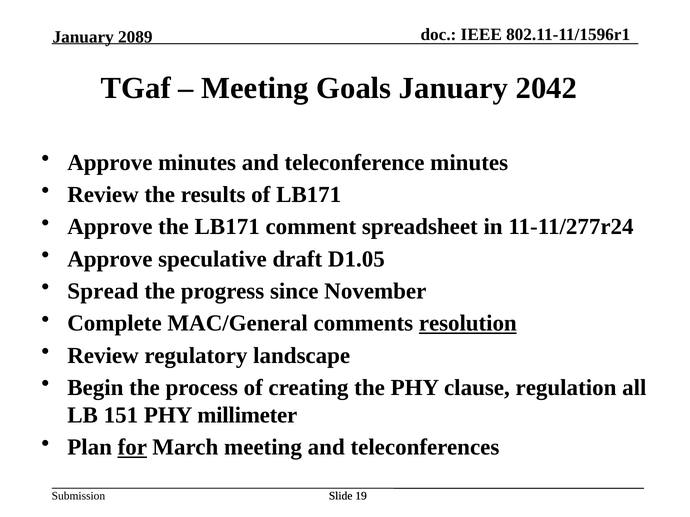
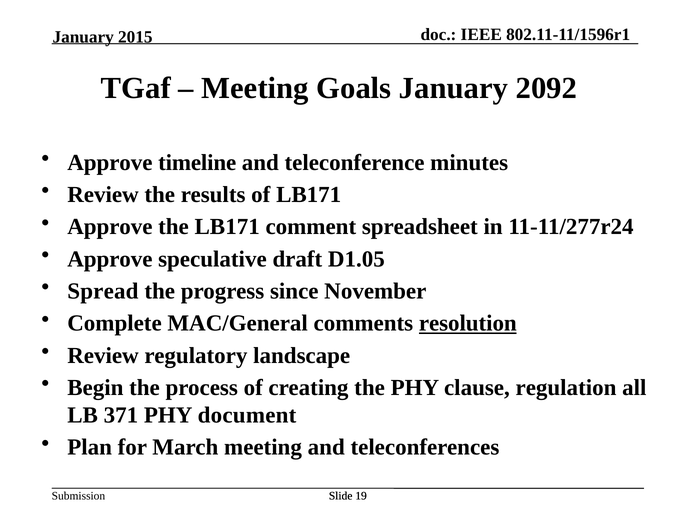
2089: 2089 -> 2015 (135, 37)
2042: 2042 -> 2092 (546, 88)
Approve minutes: minutes -> timeline (197, 163)
151: 151 -> 371 (121, 416)
millimeter: millimeter -> document (247, 416)
for underline: present -> none (132, 448)
